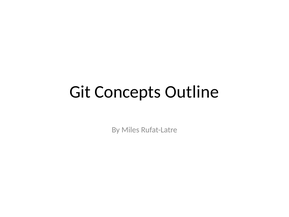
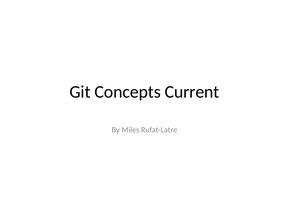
Outline: Outline -> Current (192, 92)
